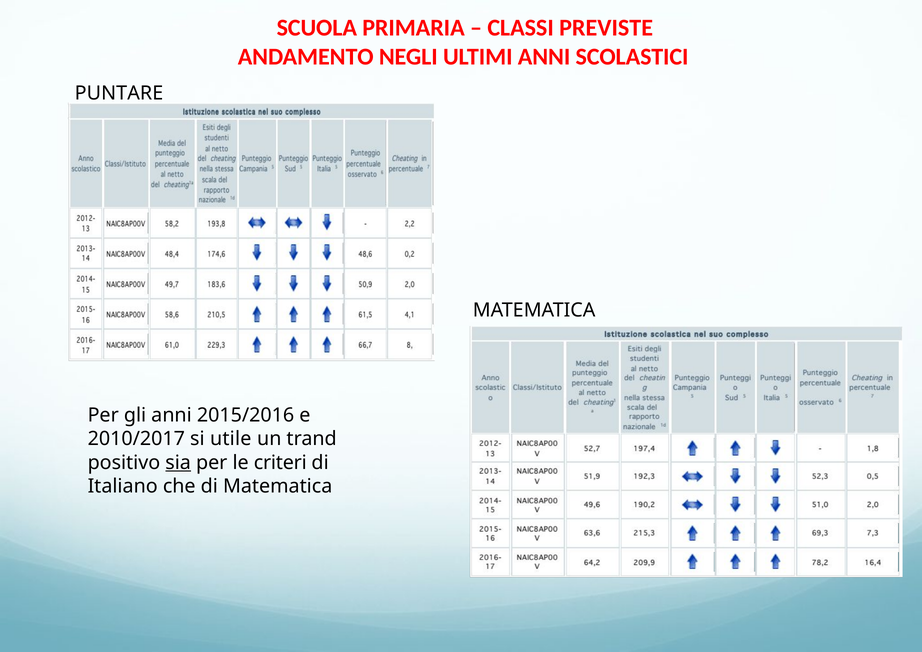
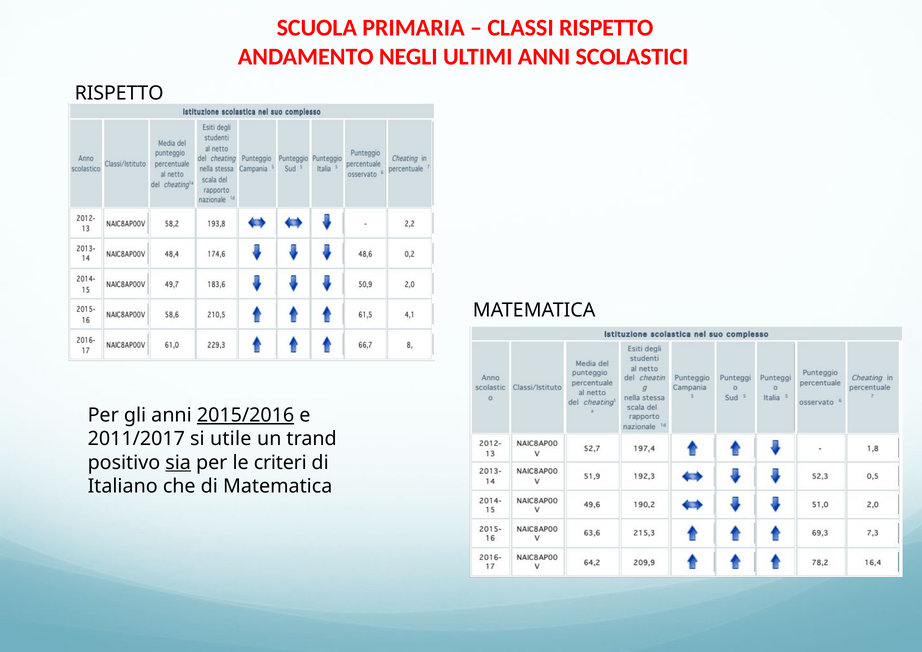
CLASSI PREVISTE: PREVISTE -> RISPETTO (606, 28)
PUNTARE: PUNTARE -> RISPETTO (119, 94)
2015/2016 underline: none -> present (246, 415)
2010/2017: 2010/2017 -> 2011/2017 (136, 439)
